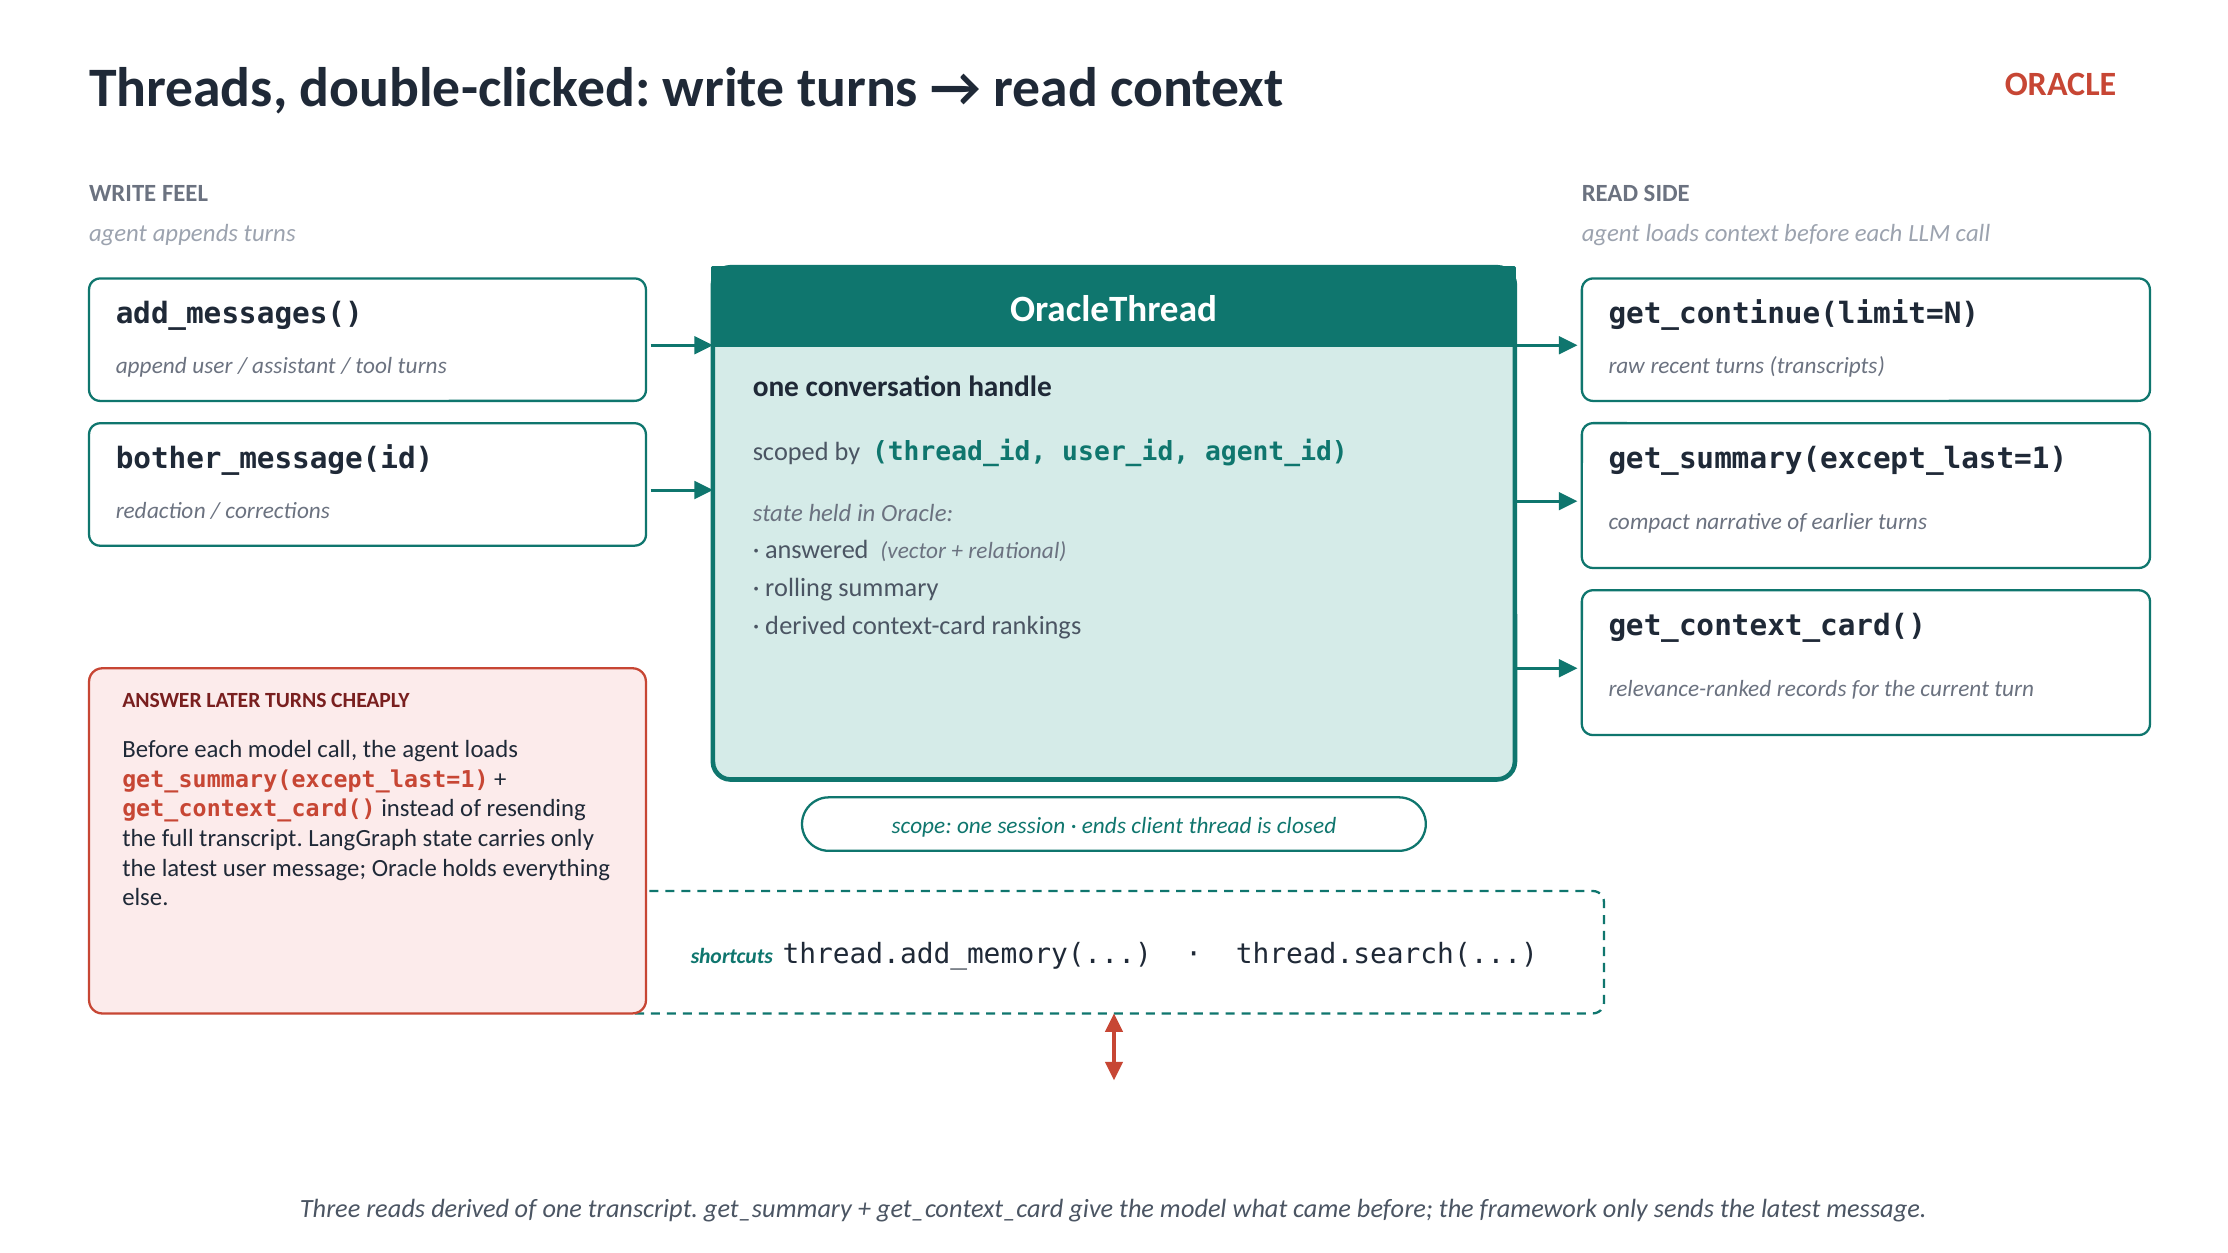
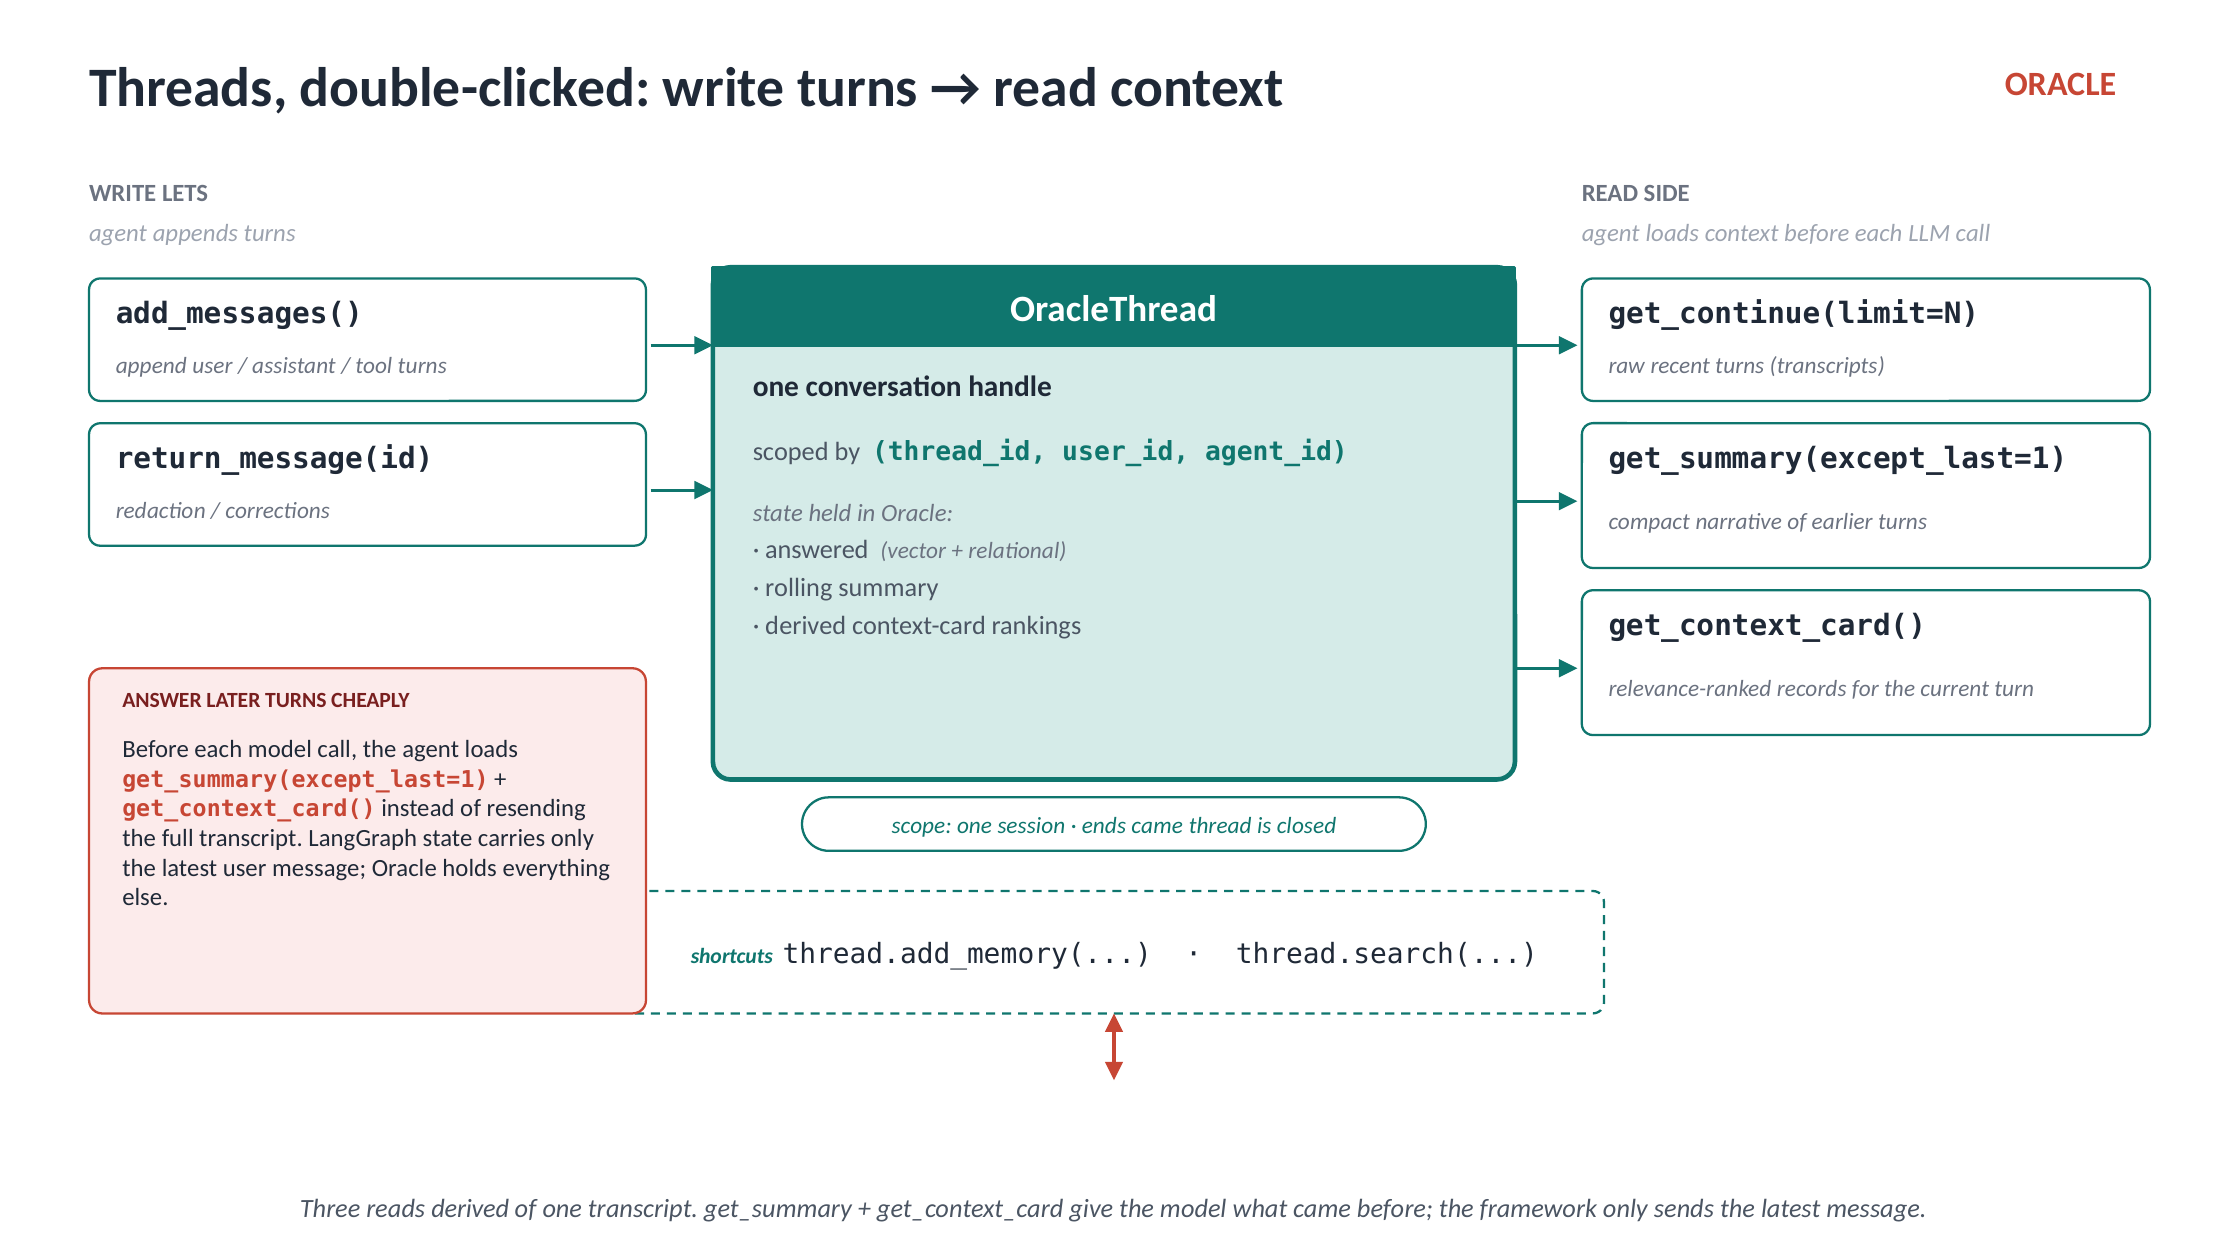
FEEL: FEEL -> LETS (185, 193)
bother_message(id: bother_message(id -> return_message(id (275, 459)
ends client: client -> came (1157, 826)
